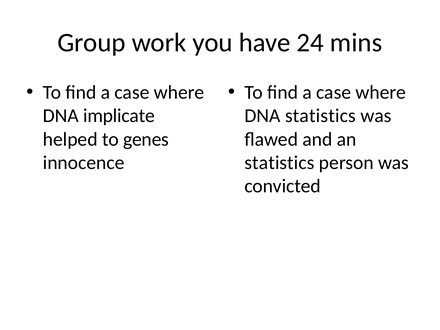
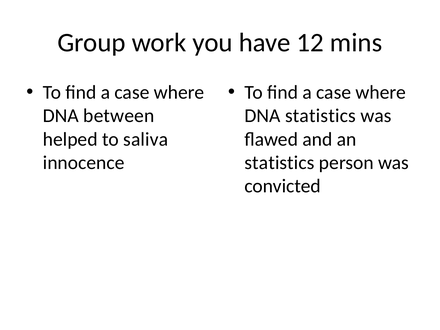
24: 24 -> 12 (310, 43)
implicate: implicate -> between (119, 116)
genes: genes -> saliva (146, 139)
